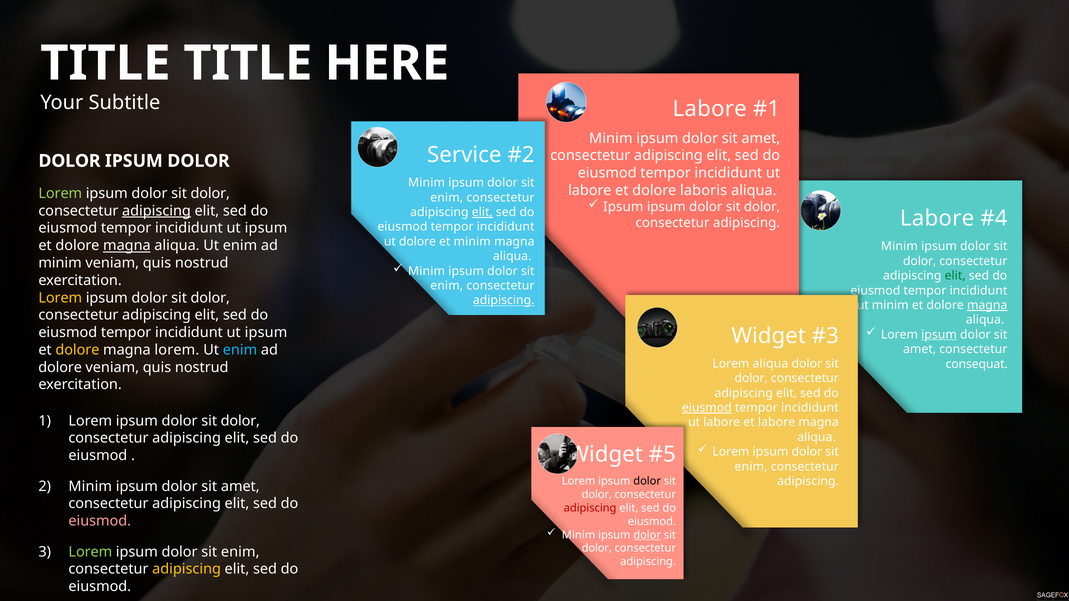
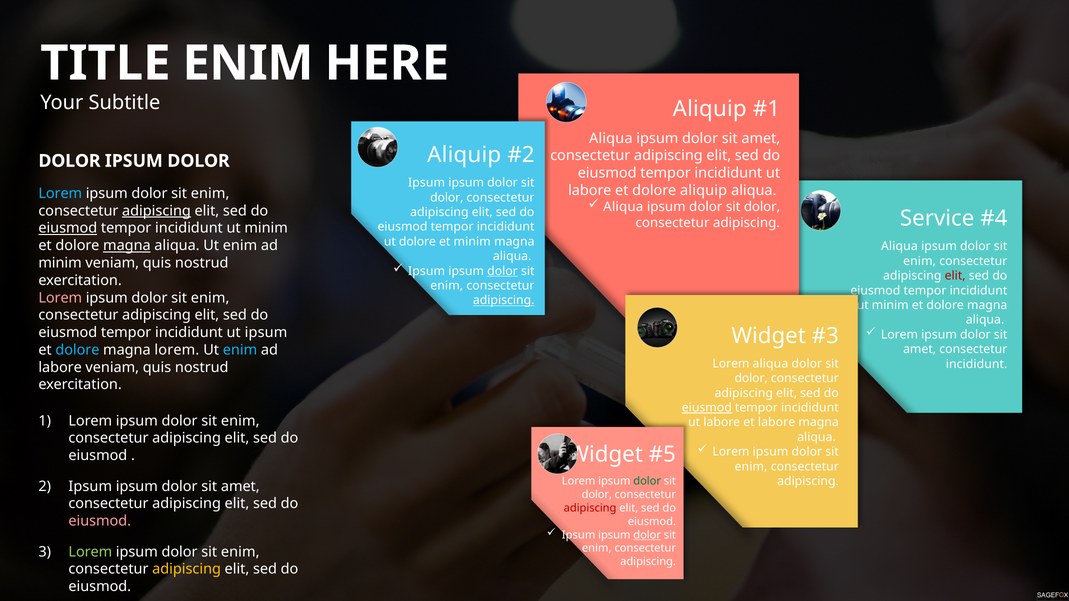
TITLE: TITLE -> ENIM (248, 63)
Labore: Labore -> Aliquip (710, 109)
Minim: Minim -> Aliqua (611, 138)
Service: Service -> Aliquip (464, 155)
Minim: Minim -> Ipsum (427, 183)
dolore laboris: laboris -> aliquip (704, 191)
Lorem colour: light green -> light blue (60, 194)
dolor: dolor -> enim (210, 194)
enim: enim -> dolor (447, 198)
Ipsum: Ipsum -> Aliqua (623, 207)
elit underline: present -> none (482, 212)
Labore: Labore -> Service (937, 219)
eiusmod underline: none -> present (68, 228)
ipsum: ipsum -> minim (266, 228)
Minim: Minim -> Aliqua (899, 246)
dolor: dolor -> enim (920, 261)
Minim: Minim -> Ipsum (427, 271)
dolor underline: none -> present (503, 271)
elit colour: green -> red (955, 276)
Lorem colour: yellow -> pink (60, 298)
dolor: dolor -> enim (210, 298)
magna underline: present -> none (987, 305)
ipsum underline: present -> none (939, 335)
dolore colour: yellow -> light blue (77, 350)
consequat: consequat -> incididunt (977, 364)
dolore: dolore -> labore (60, 367)
dolor: dolor -> enim (240, 421)
dolor colour: black -> green (647, 482)
2 Minim: Minim -> Ipsum (90, 487)
Minim: Minim -> Ipsum (579, 535)
dolor: dolor -> enim (597, 548)
